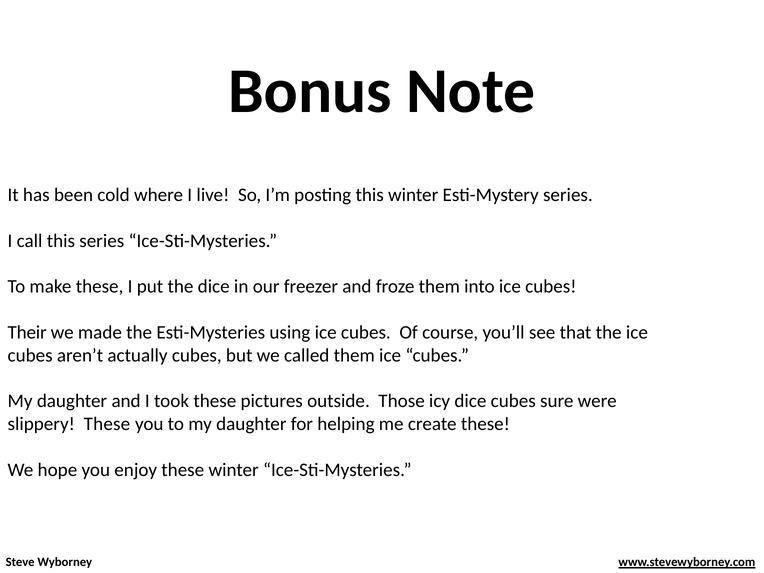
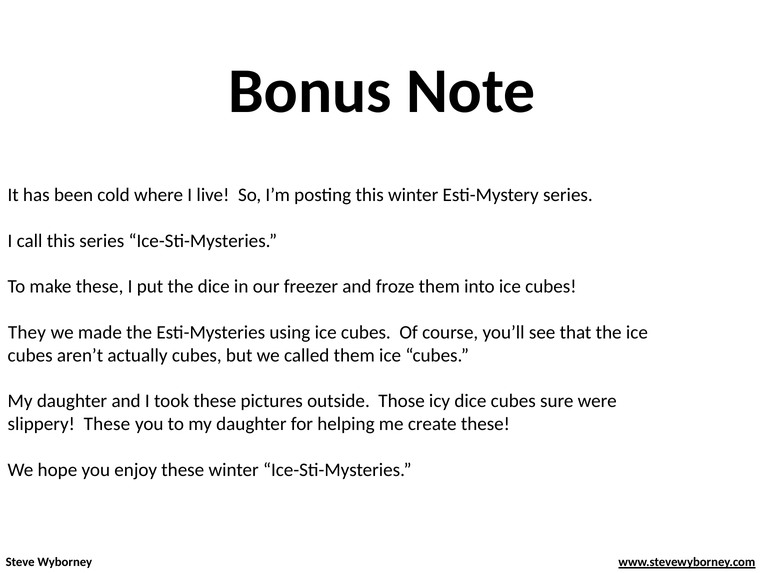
Their: Their -> They (27, 332)
